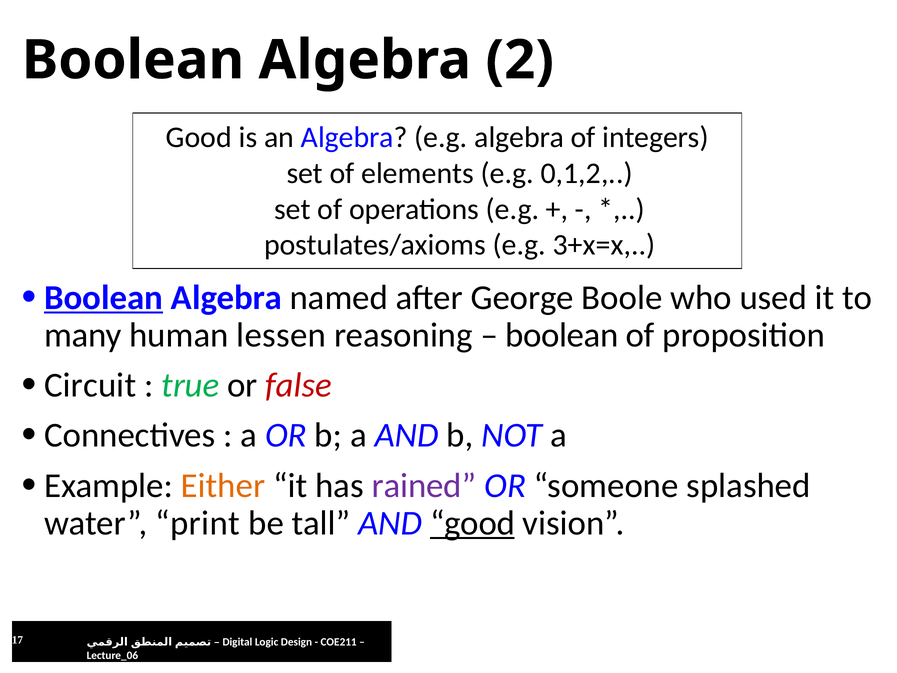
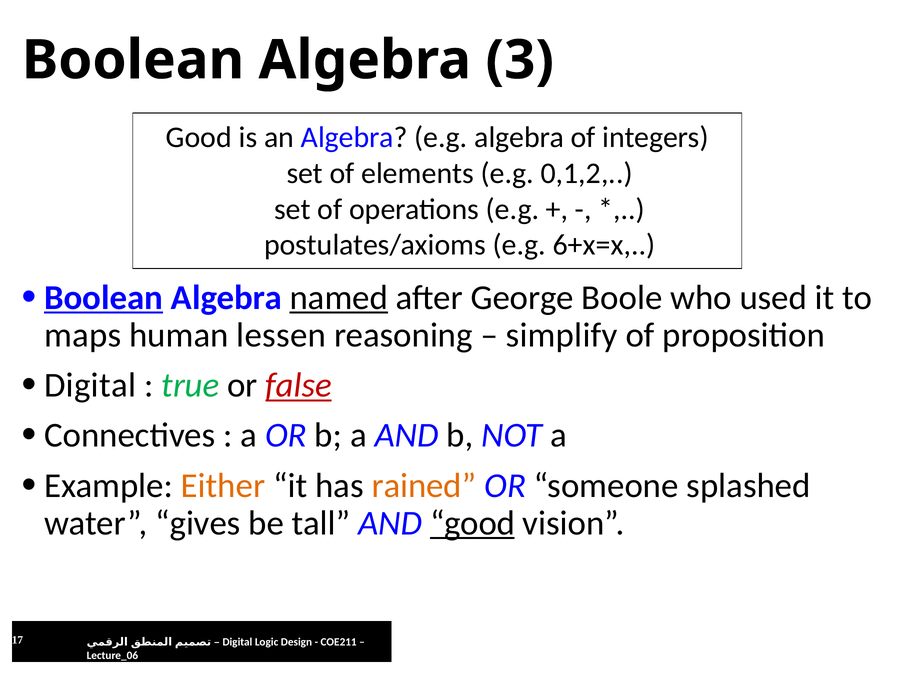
2: 2 -> 3 (520, 60)
3+x=x: 3+x=x -> 6+x=x (604, 245)
named underline: none -> present (339, 297)
many: many -> maps (83, 335)
boolean: boolean -> simplify (562, 335)
Circuit: Circuit -> Digital (90, 385)
false underline: none -> present (299, 385)
rained colour: purple -> orange (424, 485)
print: print -> gives (198, 523)
